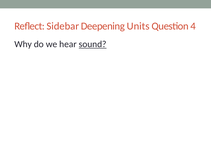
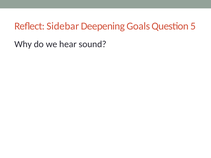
Units: Units -> Goals (138, 26)
4: 4 -> 5 (193, 26)
sound underline: present -> none (93, 44)
